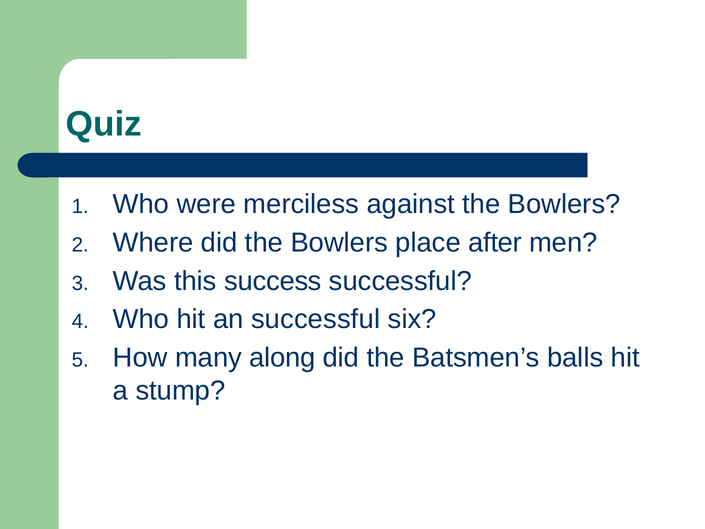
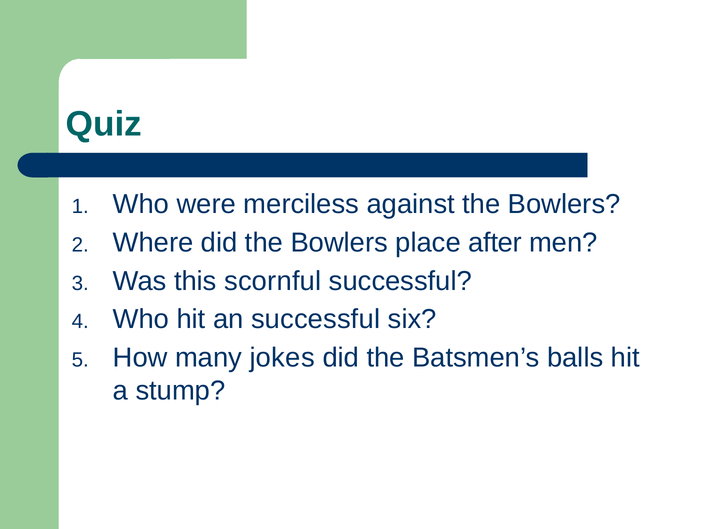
success: success -> scornful (273, 281)
along: along -> jokes (282, 358)
